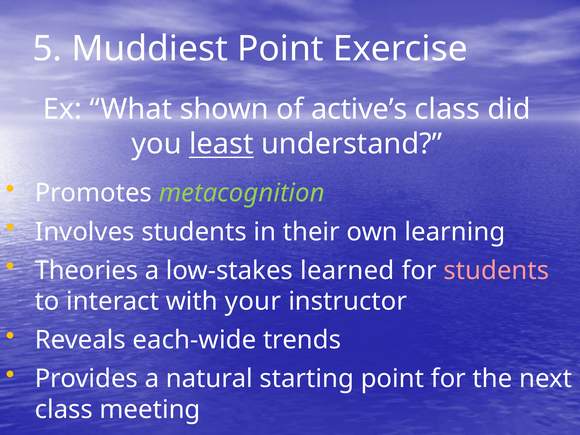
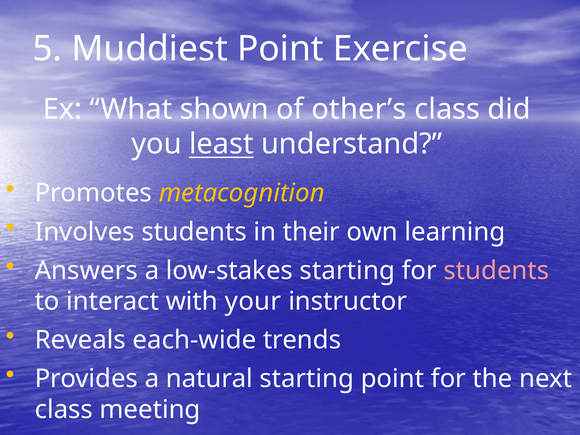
active’s: active’s -> other’s (359, 109)
metacognition colour: light green -> yellow (242, 193)
Theories: Theories -> Answers (86, 271)
low-stakes learned: learned -> starting (347, 271)
